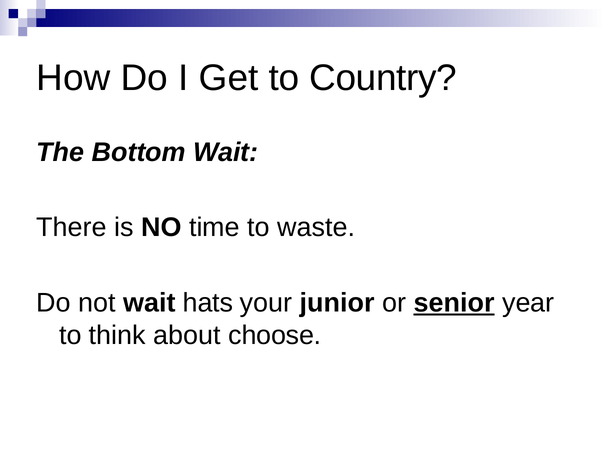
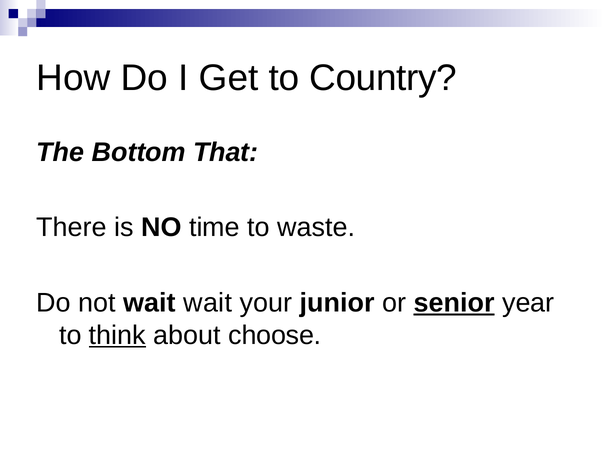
Bottom Wait: Wait -> That (226, 152)
wait hats: hats -> wait (208, 303)
think underline: none -> present (117, 336)
